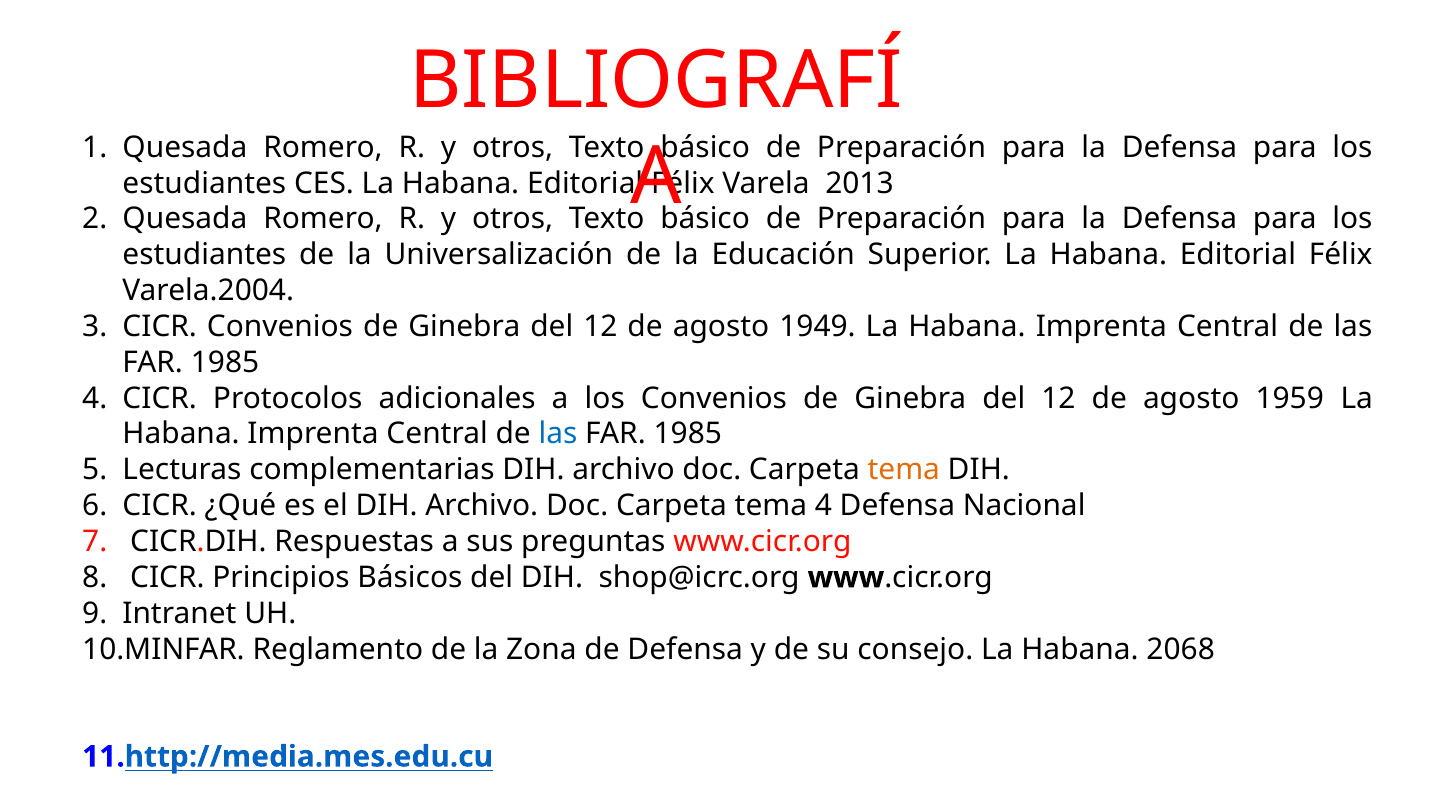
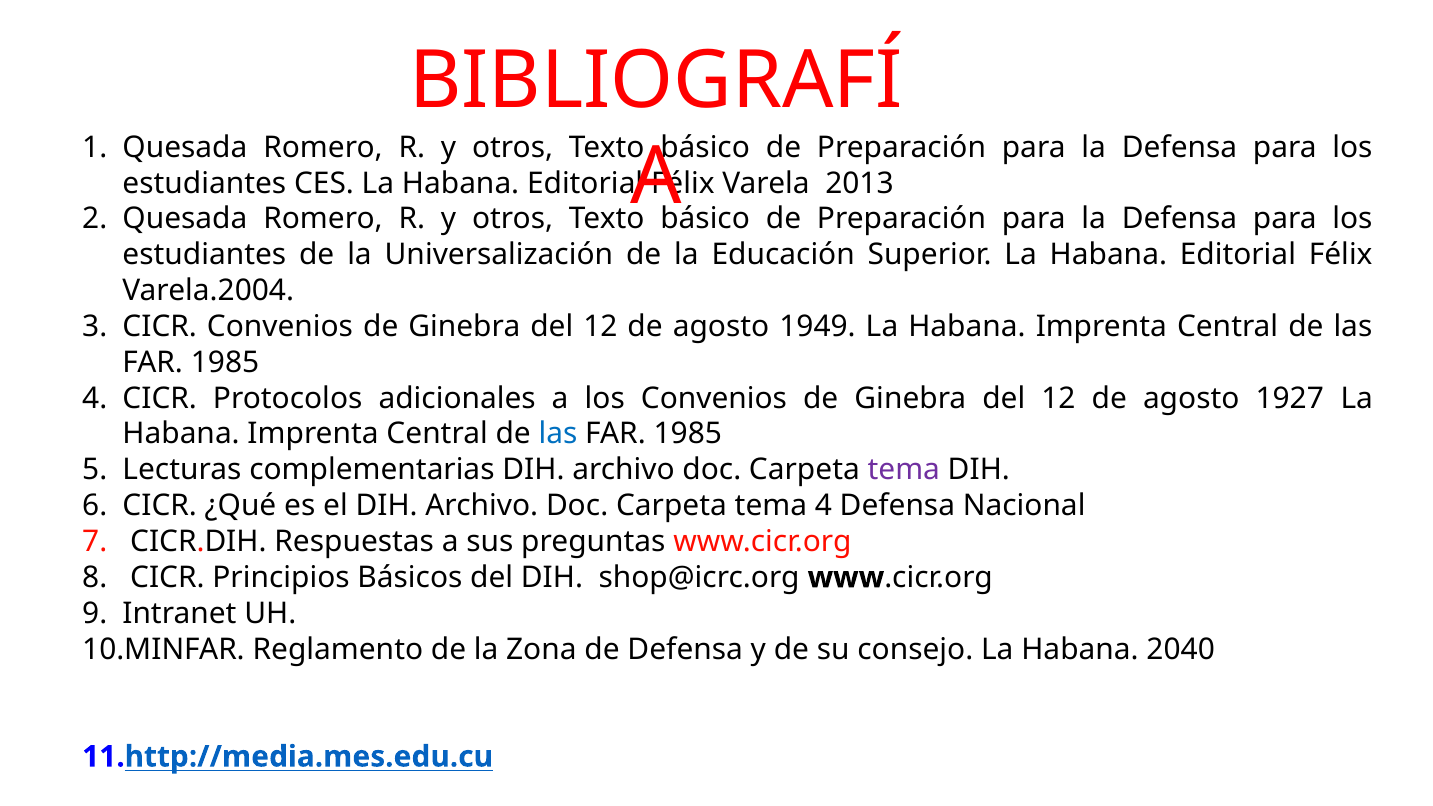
1959: 1959 -> 1927 (1290, 398)
tema colour: orange -> purple (904, 470)
2068: 2068 -> 2040 (1181, 649)
